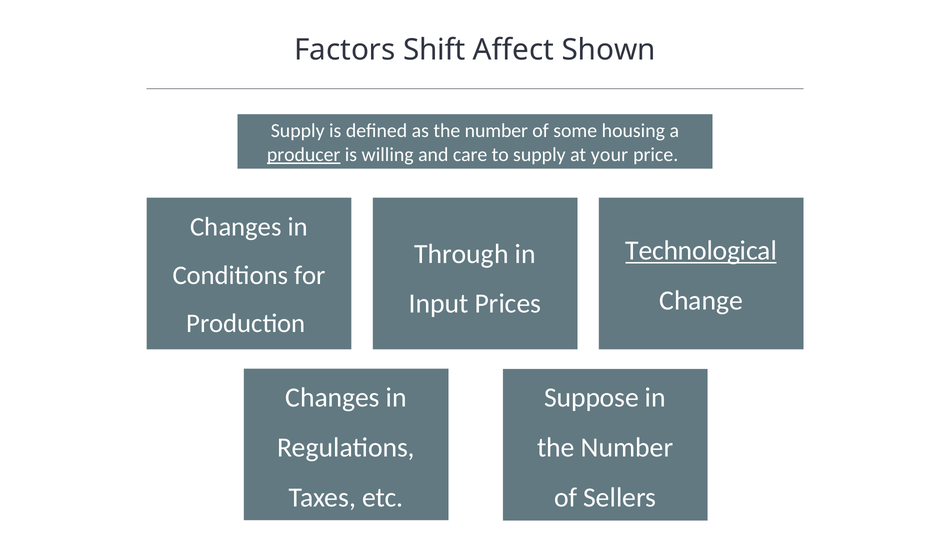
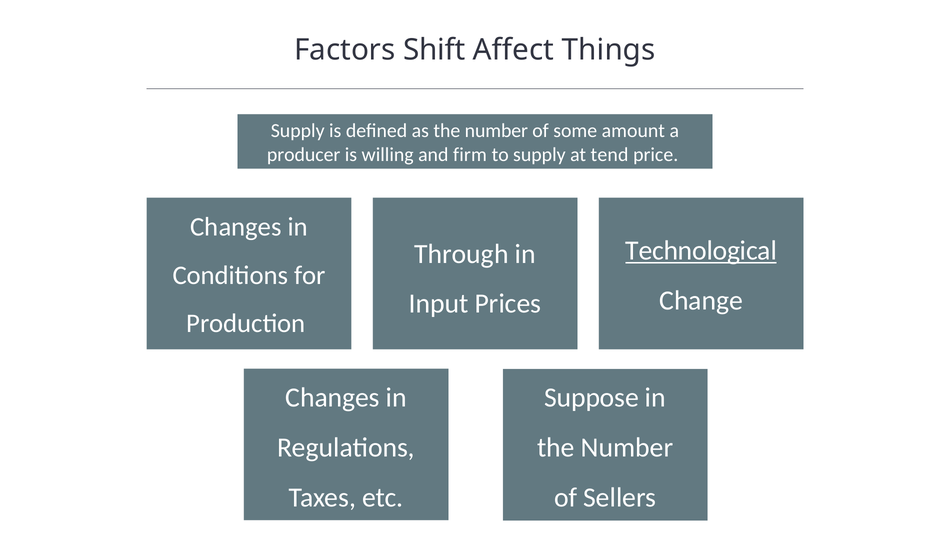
Shown: Shown -> Things (609, 50)
housing: housing -> amount (633, 131)
producer underline: present -> none (304, 155)
care: care -> firm (470, 155)
your: your -> tend (609, 155)
